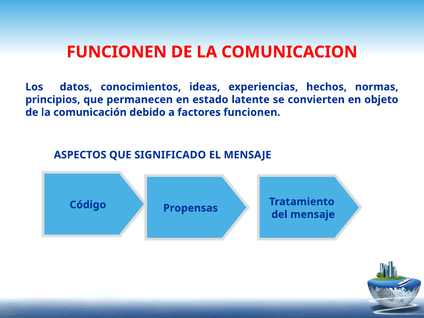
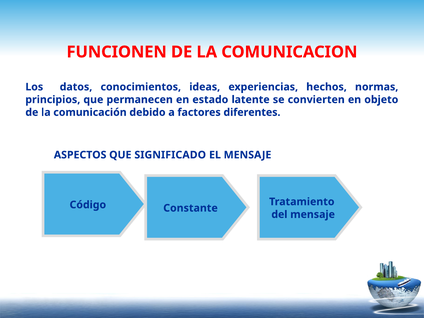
factores funcionen: funcionen -> diferentes (252, 112)
Propensas: Propensas -> Constante (190, 208)
